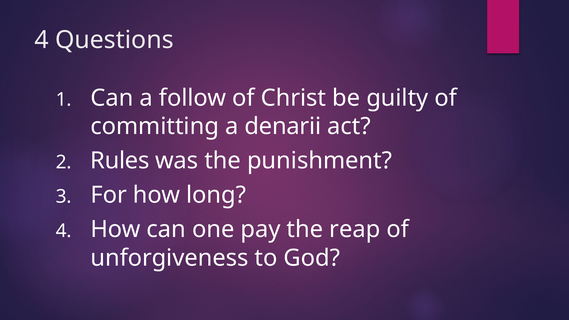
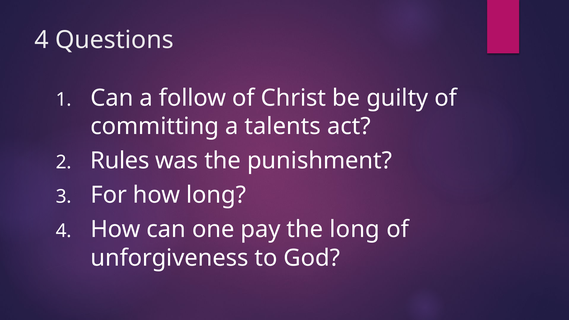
denarii: denarii -> talents (283, 126)
the reap: reap -> long (355, 229)
